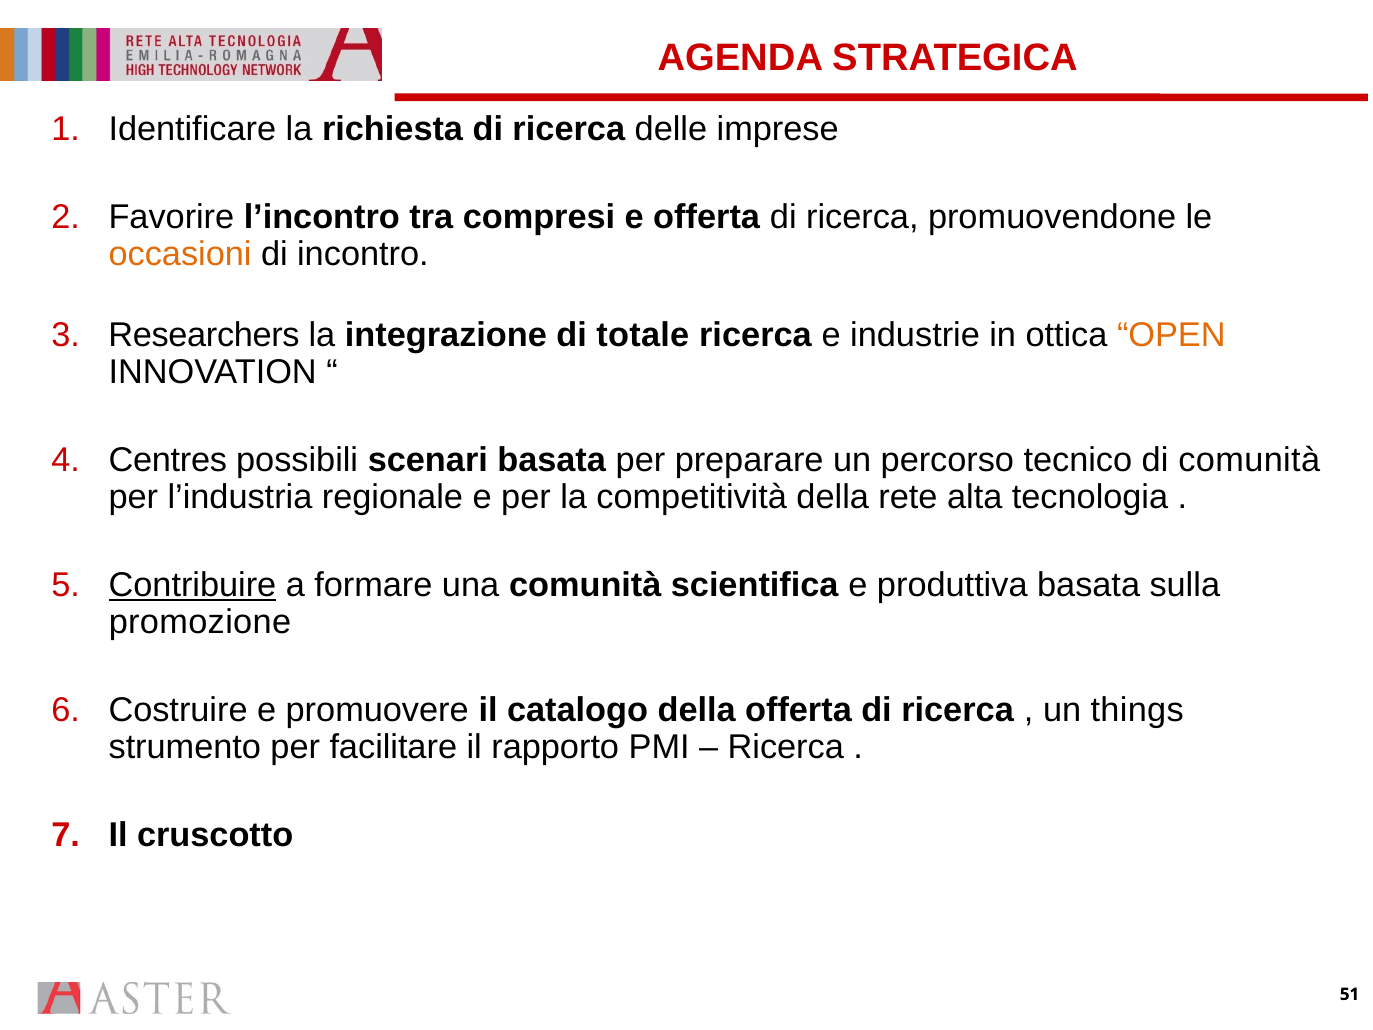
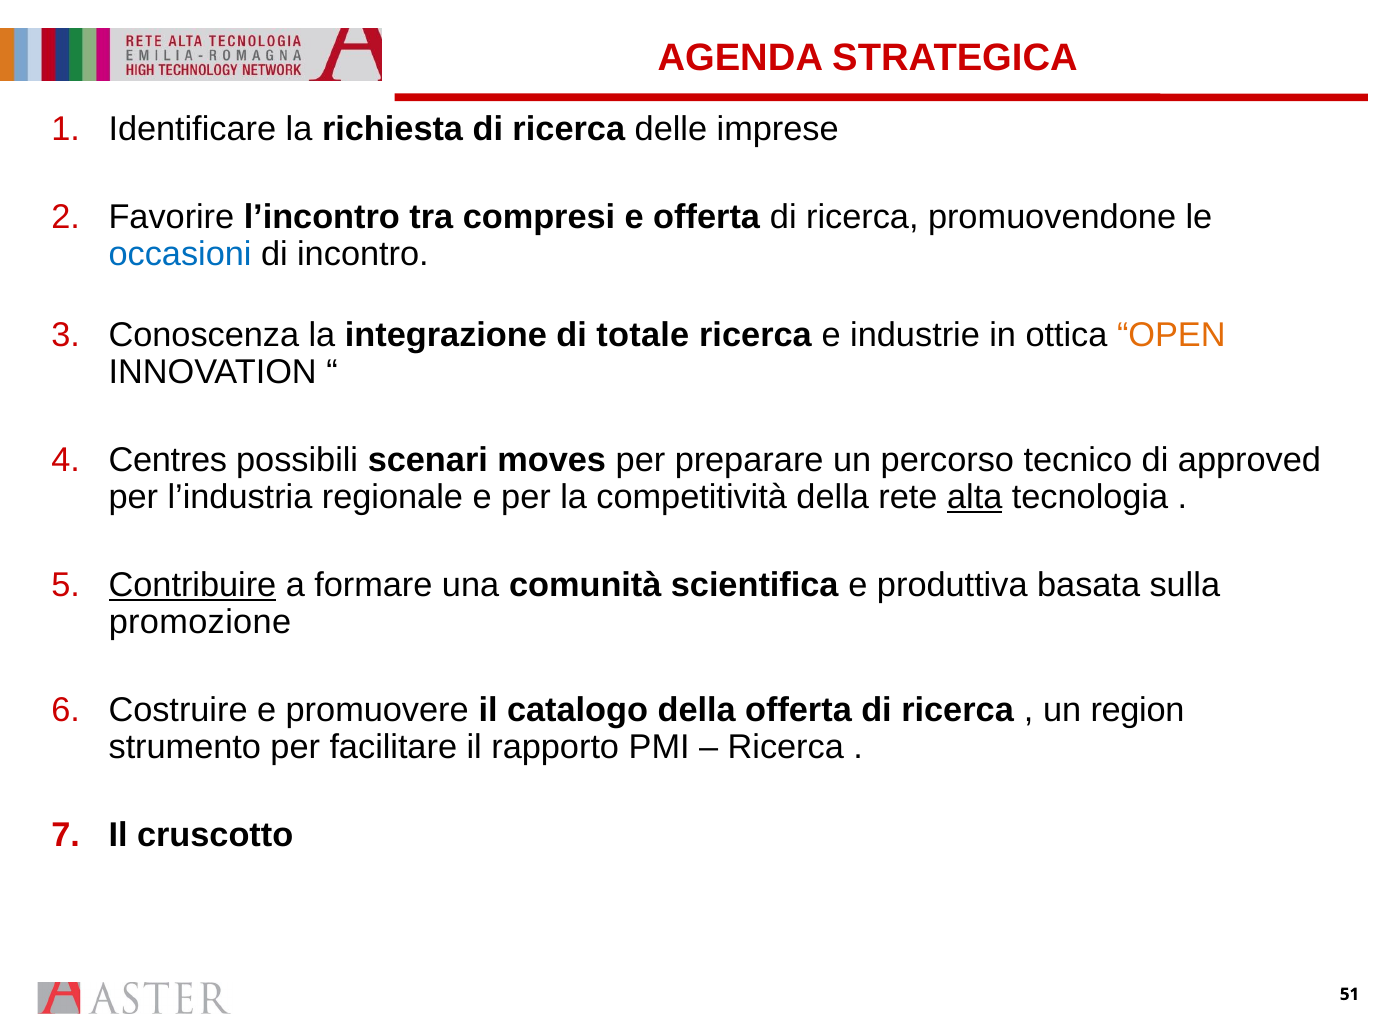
occasioni colour: orange -> blue (180, 254)
Researchers: Researchers -> Conoscenza (204, 335)
scenari basata: basata -> moves (552, 460)
di comunità: comunità -> approved (1249, 460)
alta underline: none -> present (975, 497)
things: things -> region (1137, 710)
